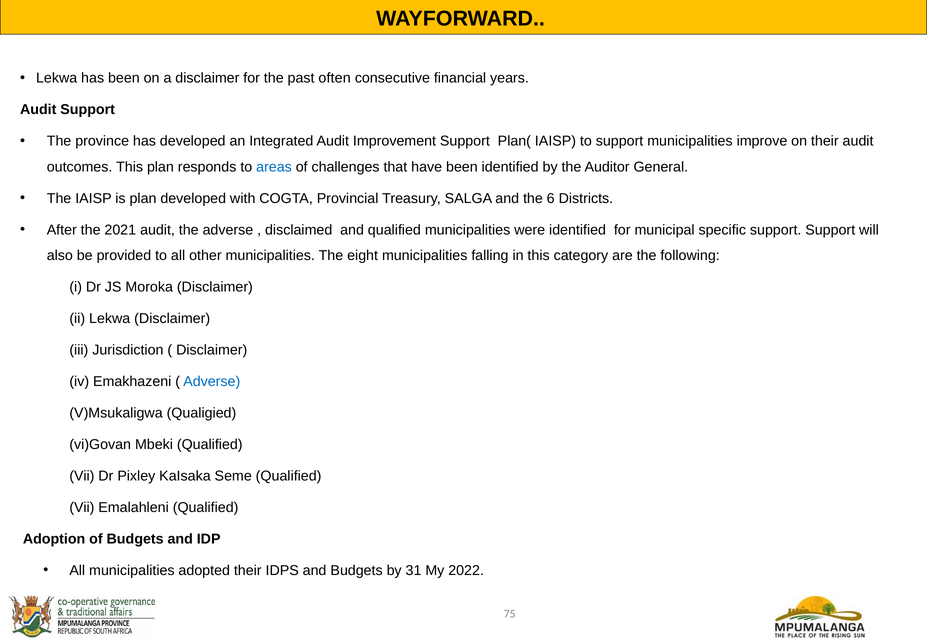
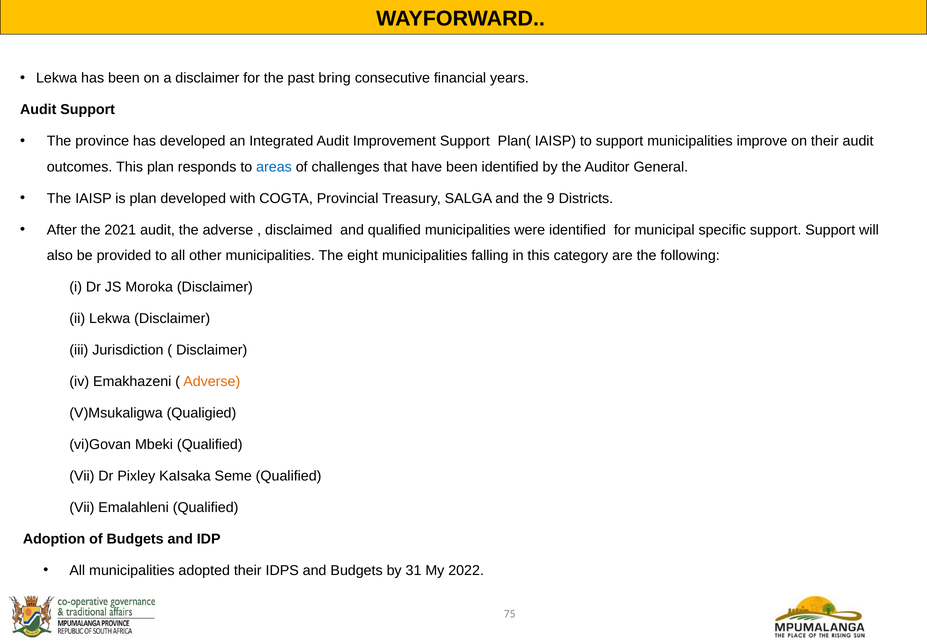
often: often -> bring (335, 78)
6: 6 -> 9 (551, 198)
Adverse colour: blue -> orange (212, 381)
